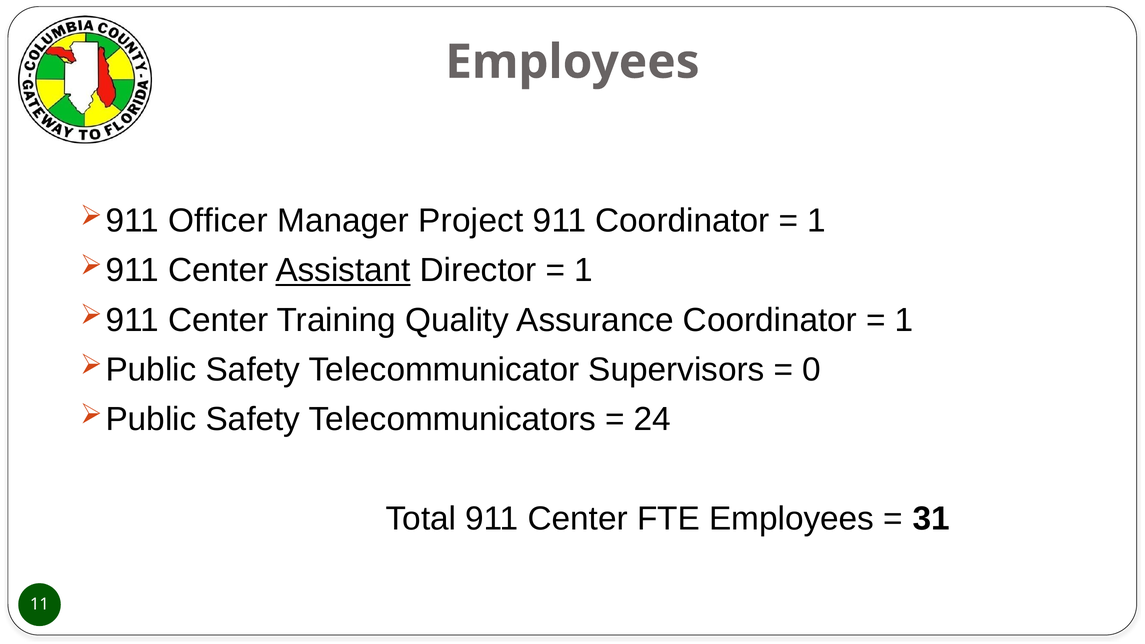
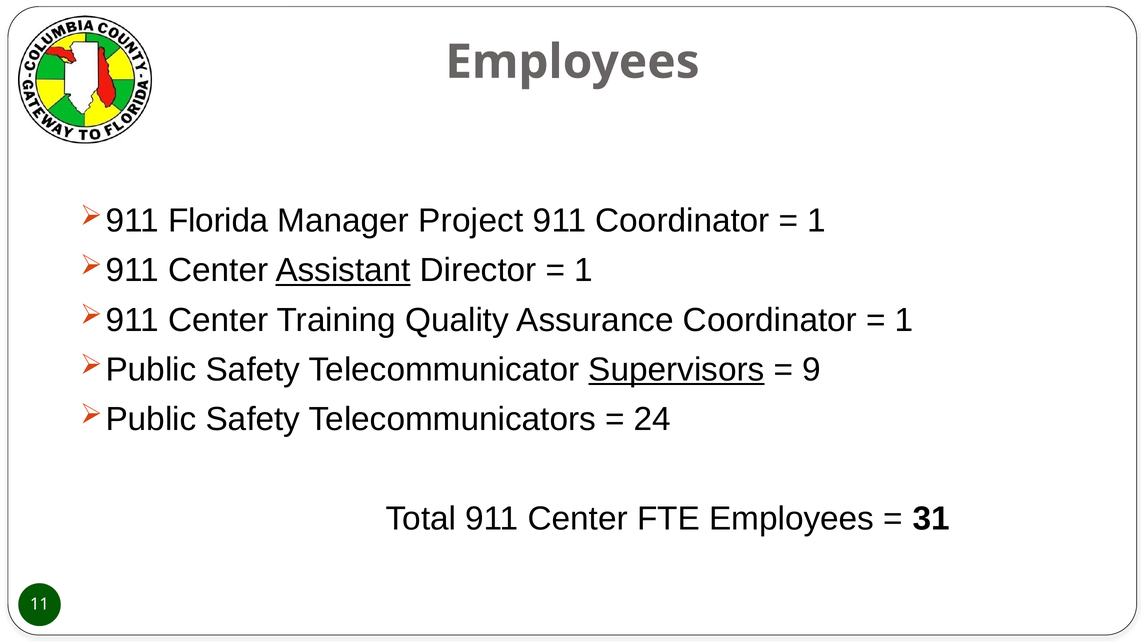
Officer: Officer -> Florida (218, 221)
Supervisors underline: none -> present (676, 370)
0: 0 -> 9 (812, 370)
